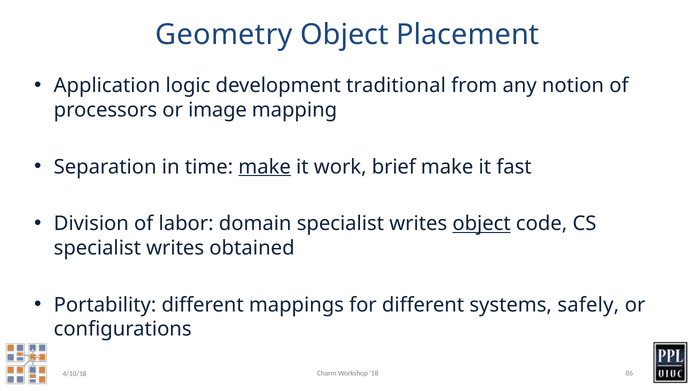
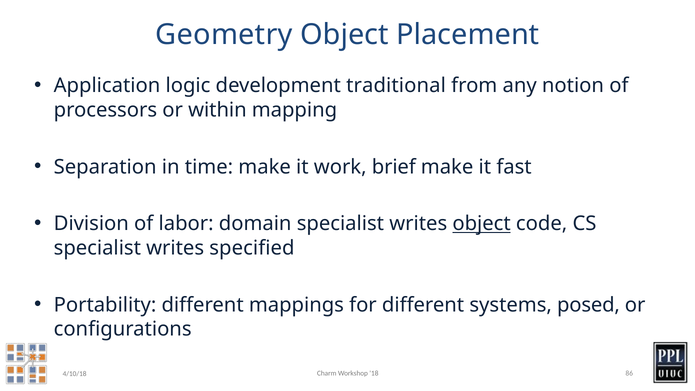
image: image -> within (217, 110)
make underline: present -> none (265, 167)
obtained: obtained -> specified (252, 248)
safely: safely -> posed (588, 305)
